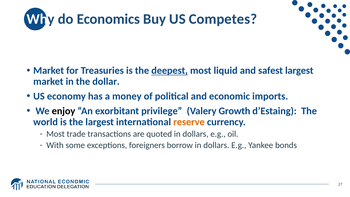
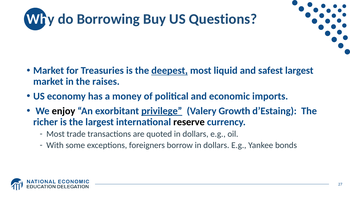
Economics: Economics -> Borrowing (108, 19)
Competes: Competes -> Questions (223, 19)
dollar: dollar -> raises (106, 82)
privilege underline: none -> present (162, 111)
world: world -> richer (46, 122)
reserve colour: orange -> black (189, 122)
